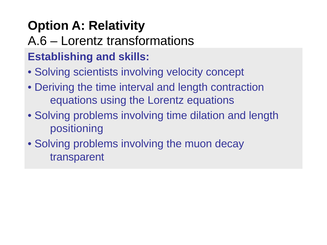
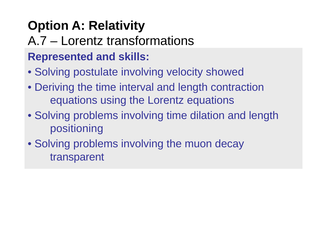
A.6: A.6 -> A.7 (37, 41)
Establishing: Establishing -> Represented (60, 57)
scientists: scientists -> postulate (96, 72)
concept: concept -> showed (225, 72)
